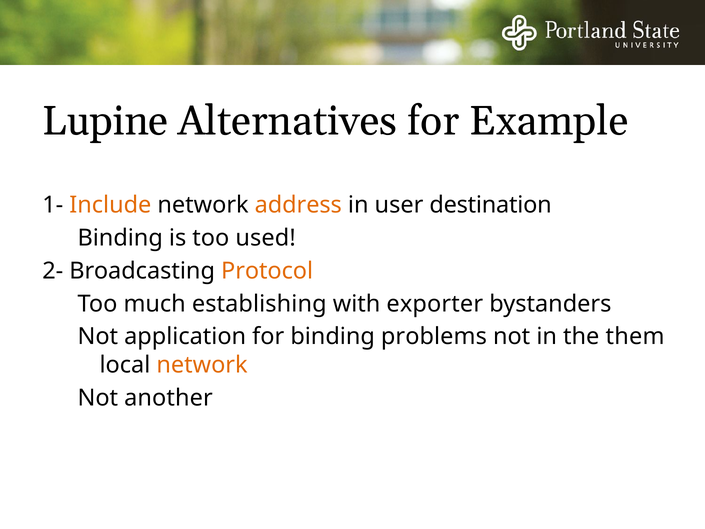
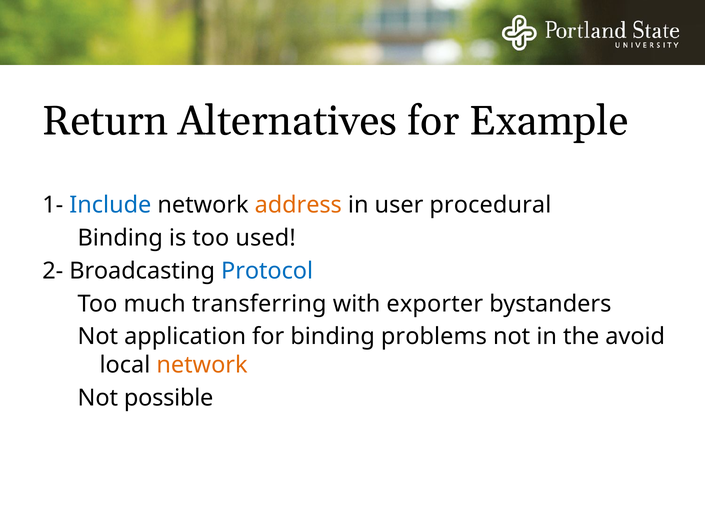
Lupine: Lupine -> Return (105, 121)
Include colour: orange -> blue (110, 205)
destination: destination -> procedural (490, 205)
Protocol colour: orange -> blue (267, 271)
establishing: establishing -> transferring (259, 304)
them: them -> avoid (635, 337)
another: another -> possible (169, 398)
